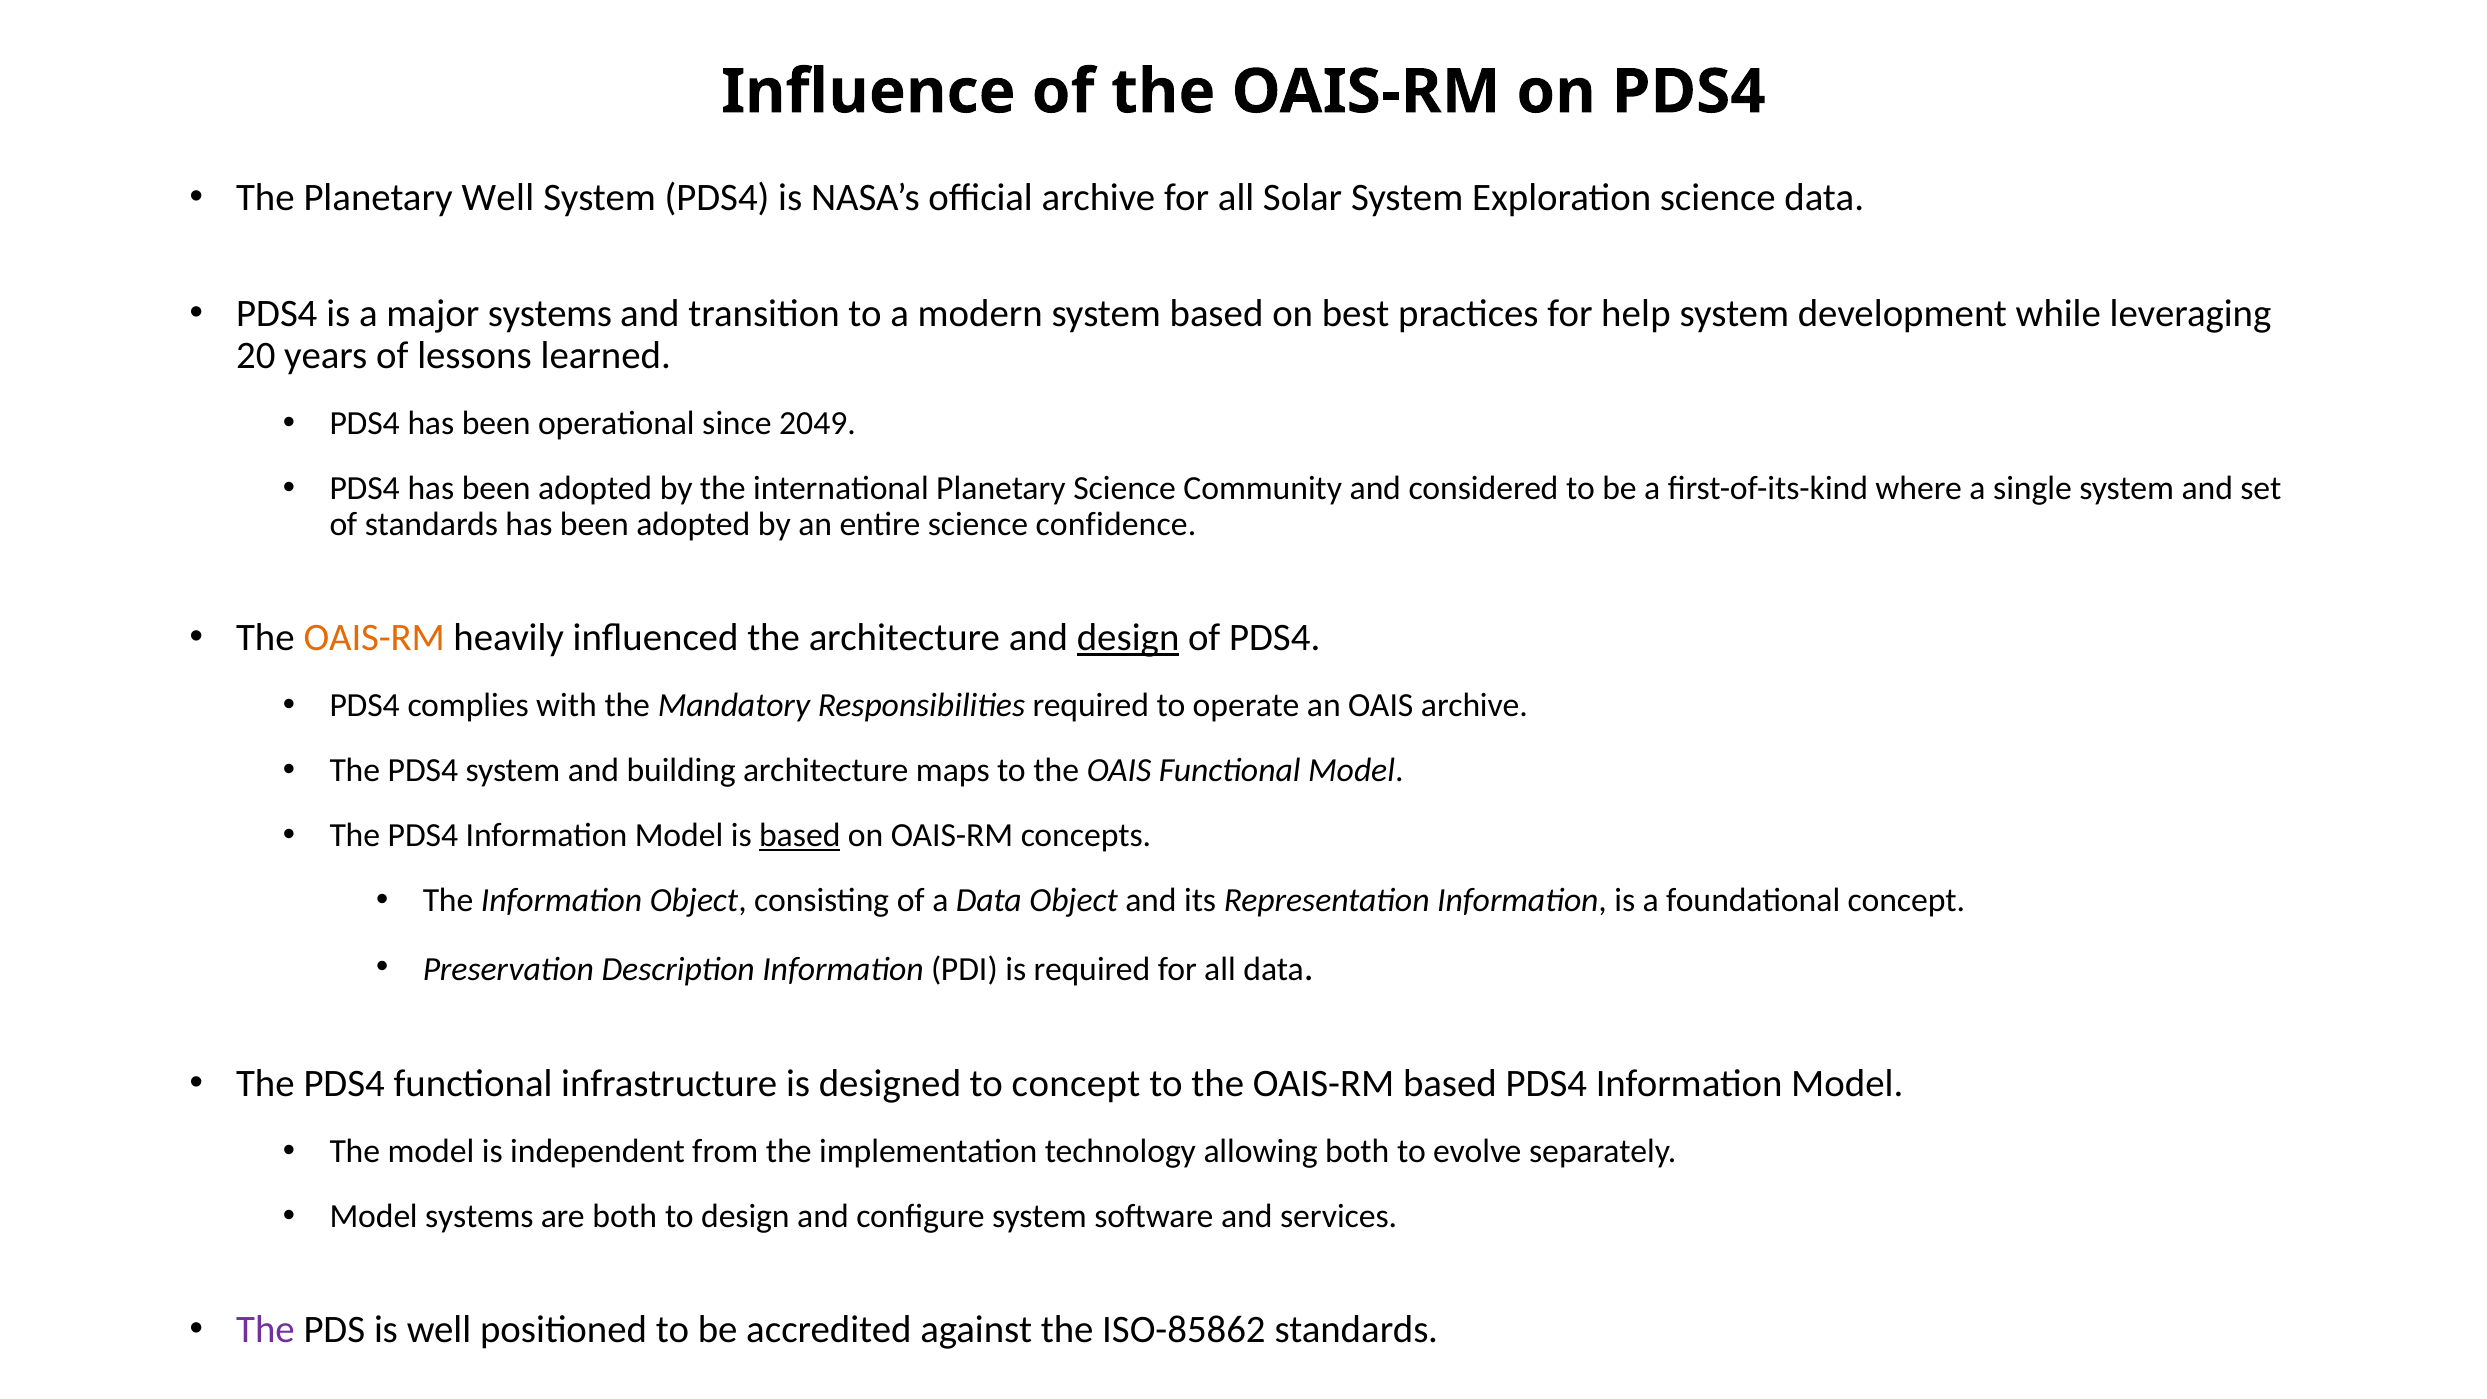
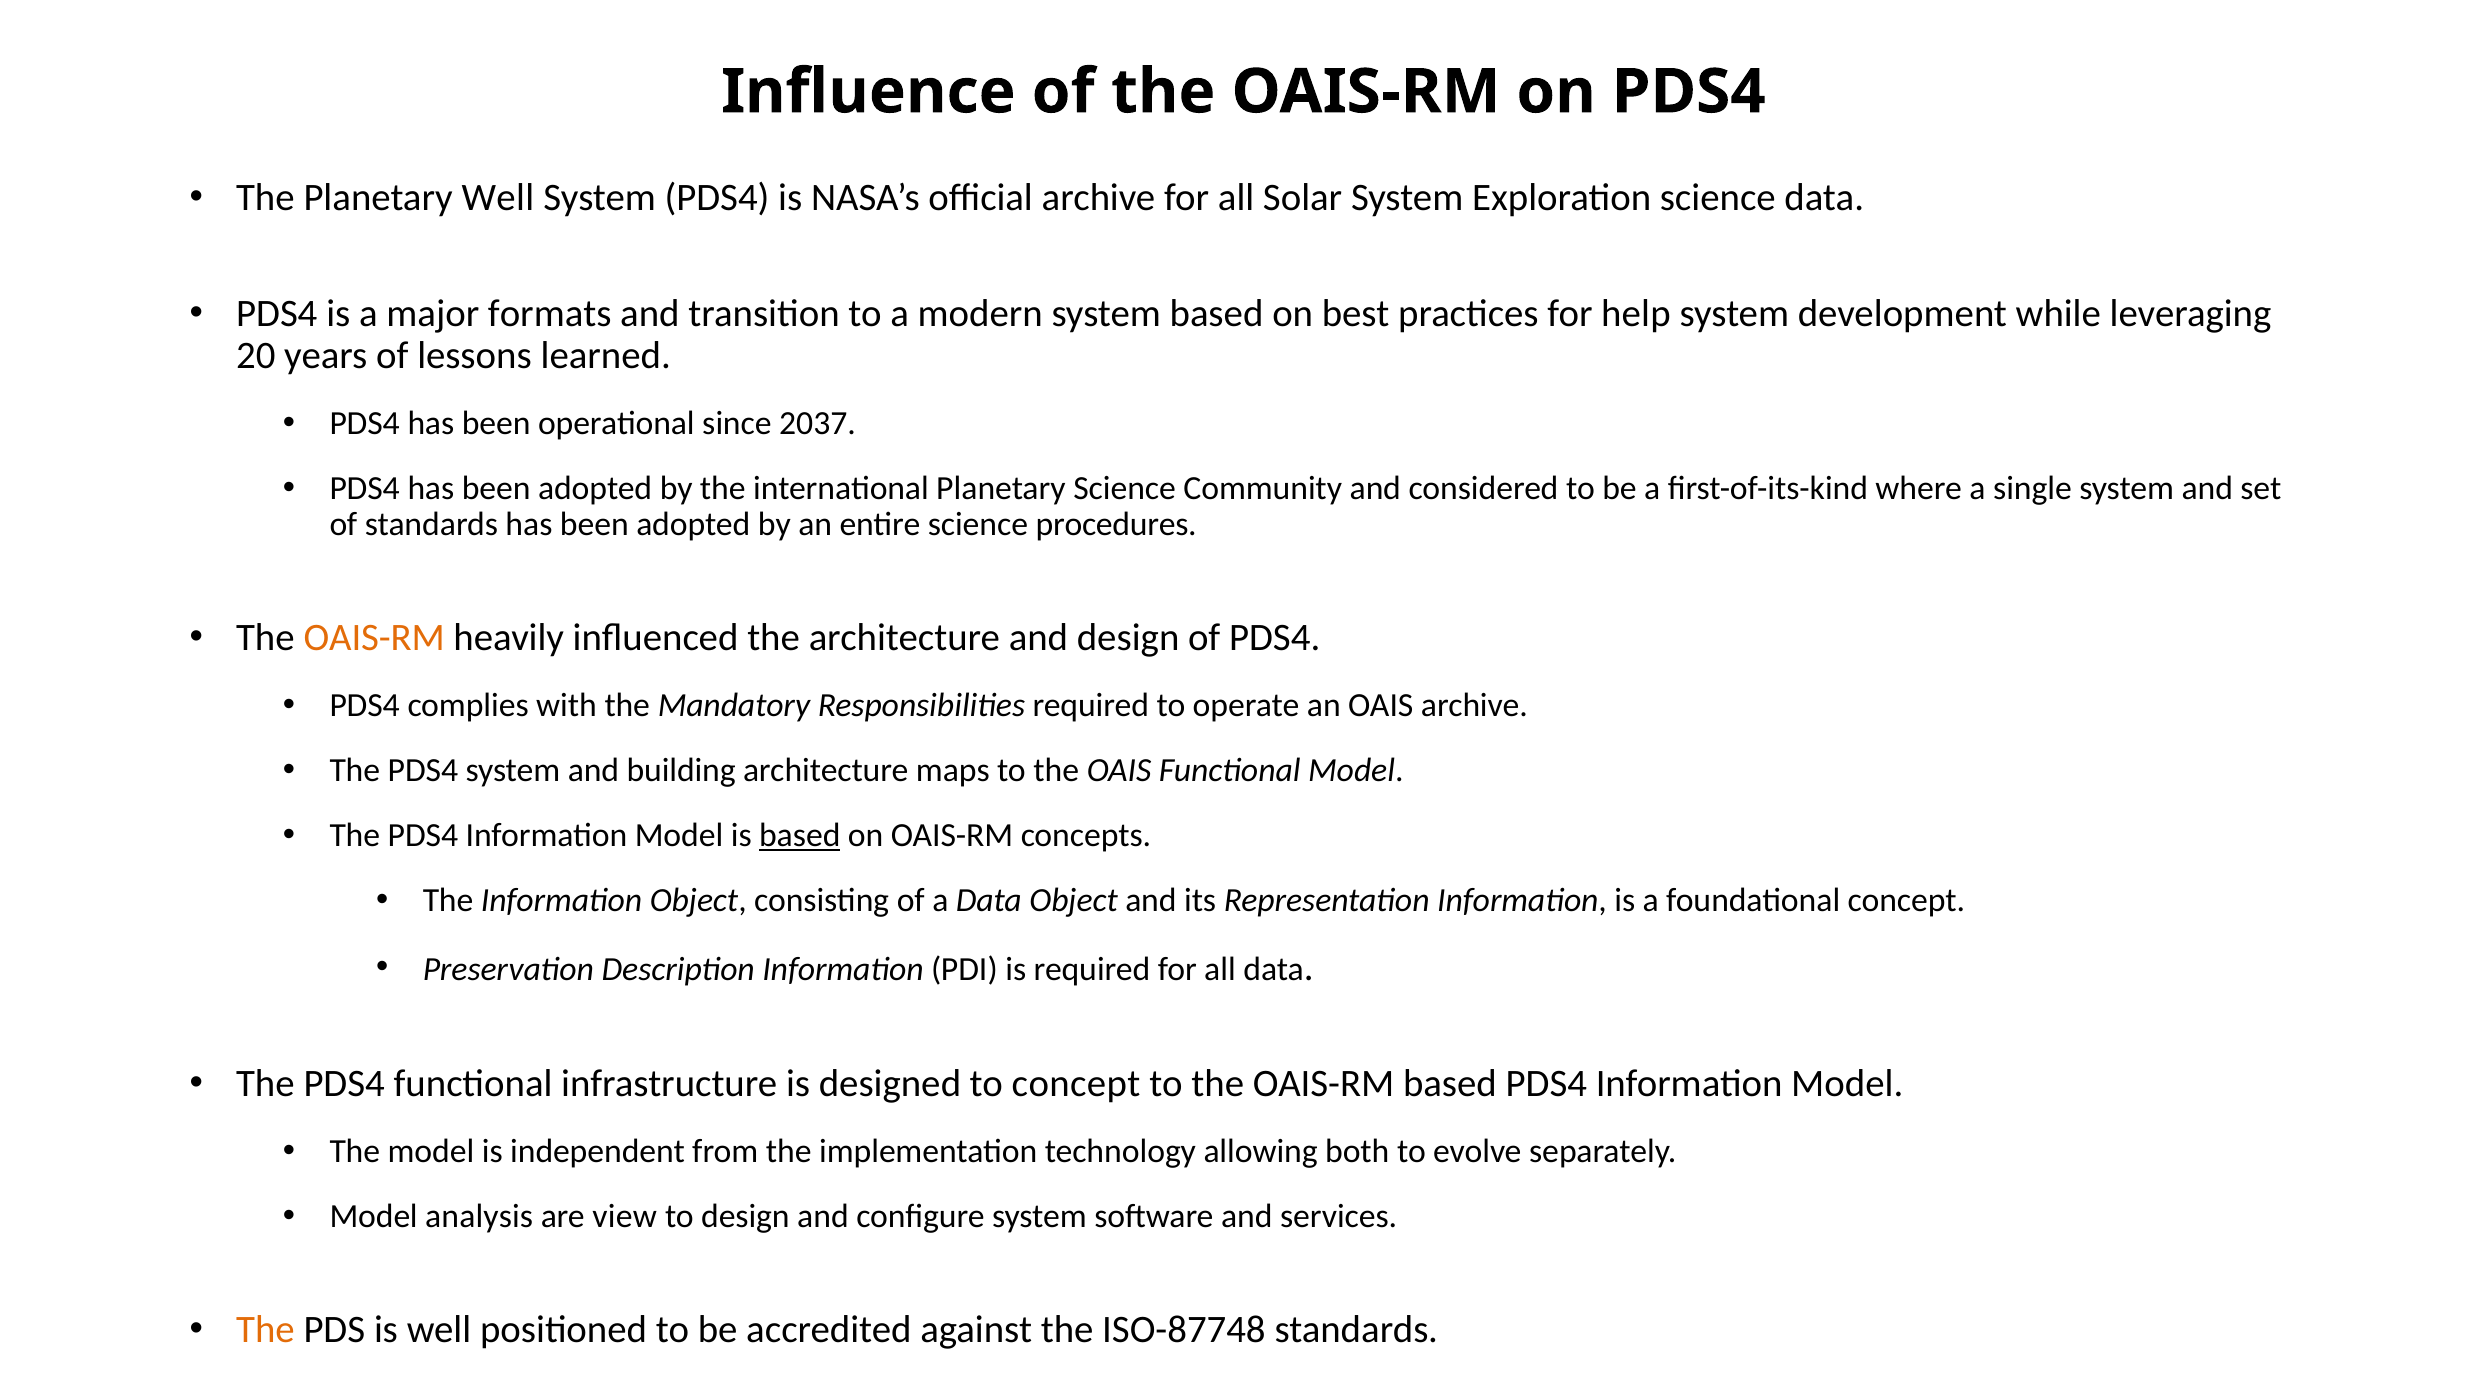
major systems: systems -> formats (550, 314)
2049: 2049 -> 2037 (818, 423)
confidence: confidence -> procedures (1116, 525)
design underline: present -> none (1128, 638)
Model systems: systems -> analysis (479, 1216)
are both: both -> view (625, 1216)
The colour: purple -> orange (265, 1329)
ISO-85862: ISO-85862 -> ISO-87748 (1184, 1329)
